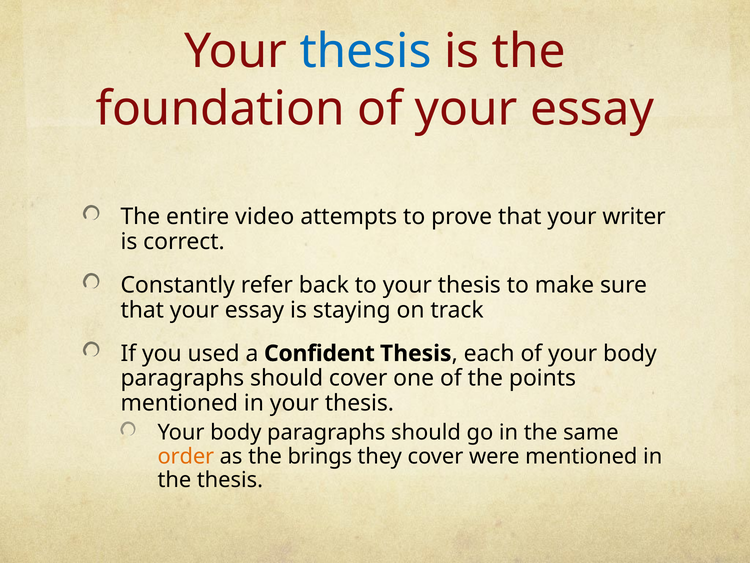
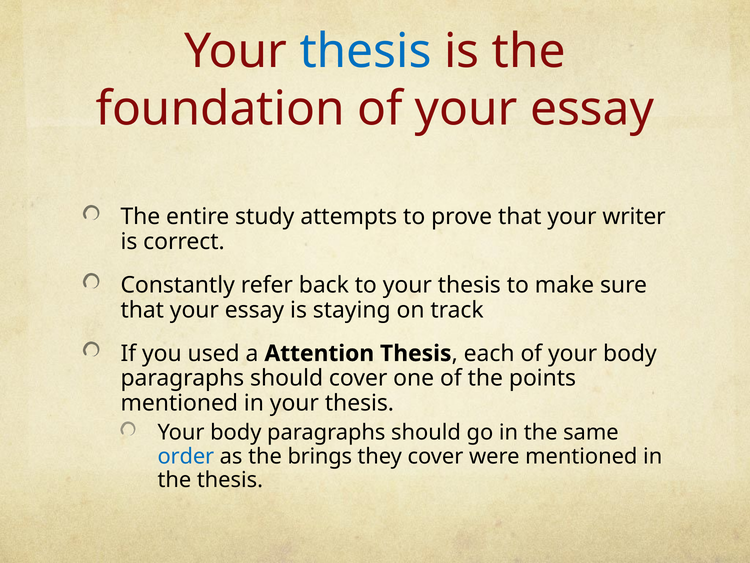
video: video -> study (265, 217)
Confident: Confident -> Attention (319, 353)
order colour: orange -> blue (186, 456)
